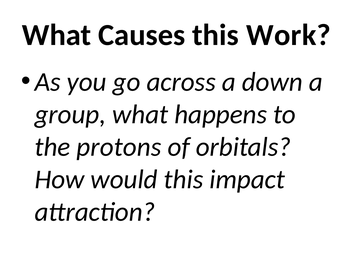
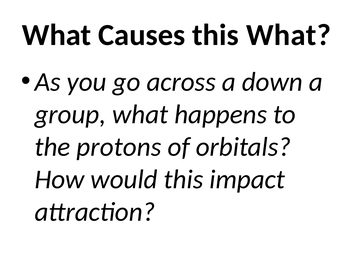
this Work: Work -> What (288, 35)
